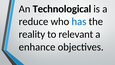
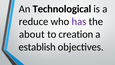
has colour: blue -> purple (79, 21)
reality: reality -> about (32, 34)
relevant: relevant -> creation (76, 34)
enhance: enhance -> establish (37, 47)
